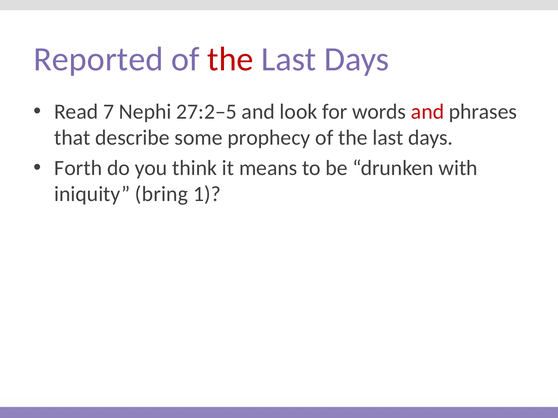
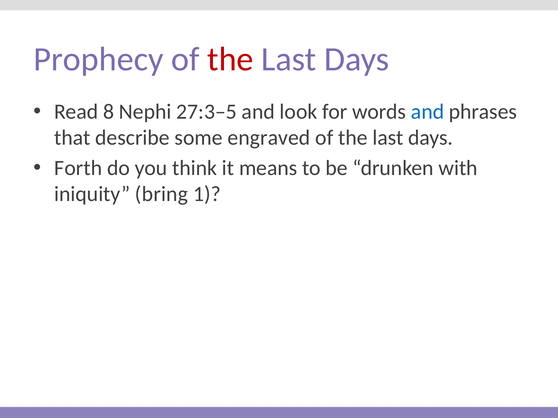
Reported: Reported -> Prophecy (98, 59)
7: 7 -> 8 (109, 112)
27:2–5: 27:2–5 -> 27:3–5 (207, 112)
and colour: red -> blue (428, 112)
prophecy: prophecy -> engraved (269, 138)
